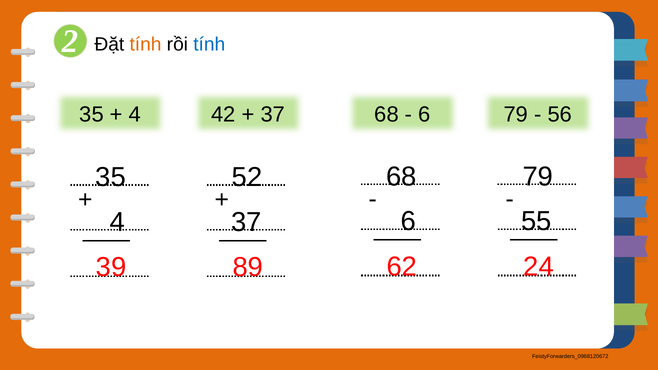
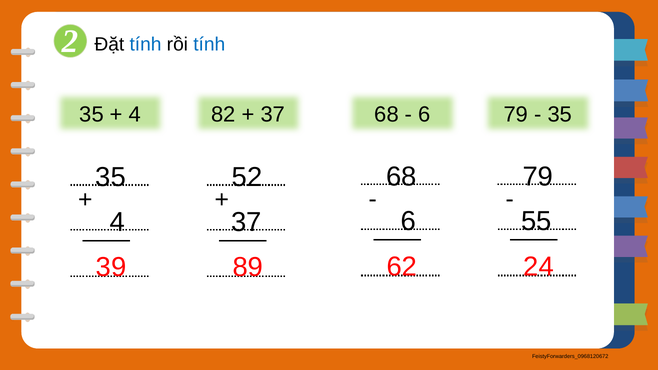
tính colour: orange -> blue (146, 44)
42: 42 -> 82 (223, 114)
56: 56 -> 35 (560, 114)
